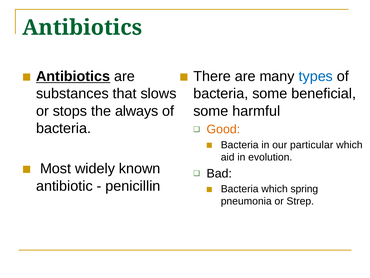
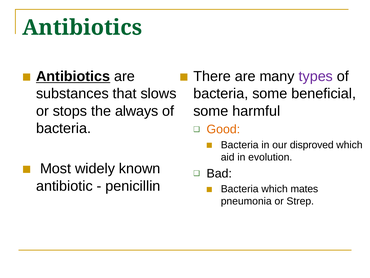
types colour: blue -> purple (316, 76)
particular: particular -> disproved (312, 145)
spring: spring -> mates (304, 189)
